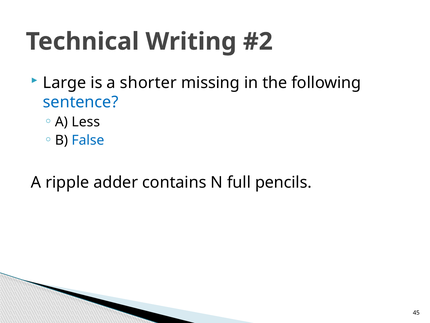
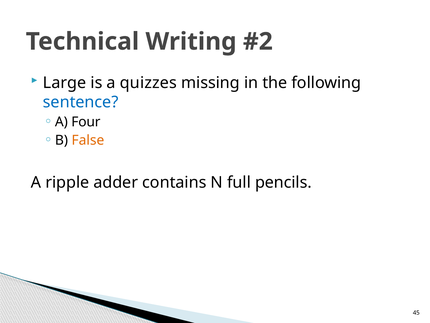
shorter: shorter -> quizzes (148, 83)
Less: Less -> Four (86, 122)
False colour: blue -> orange (88, 140)
